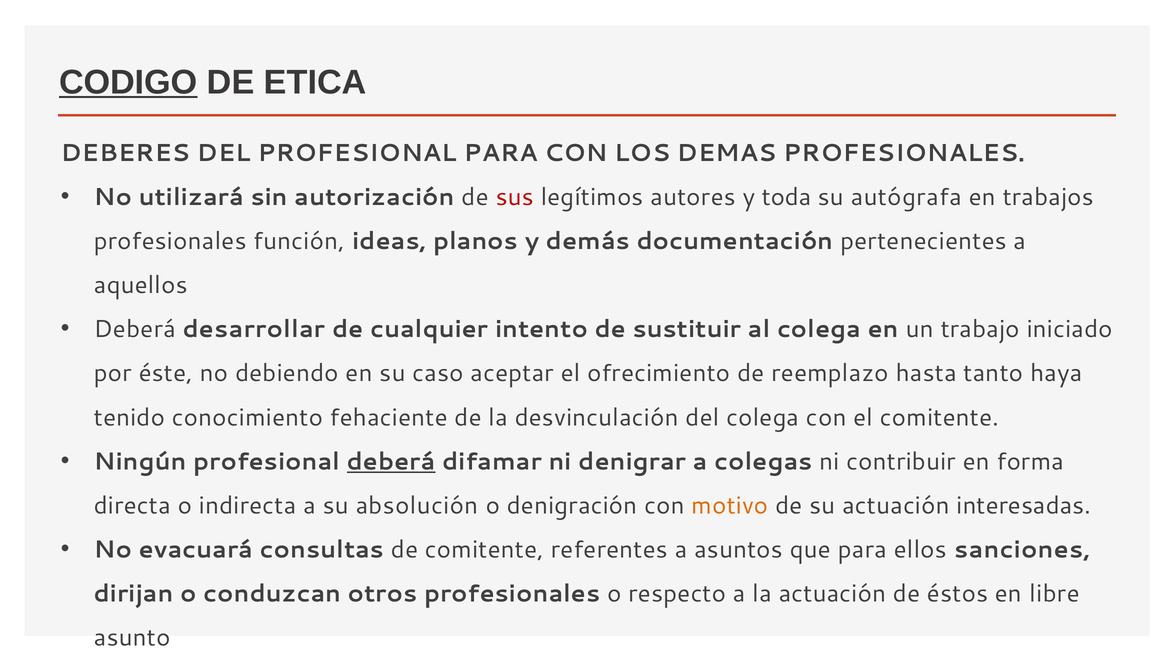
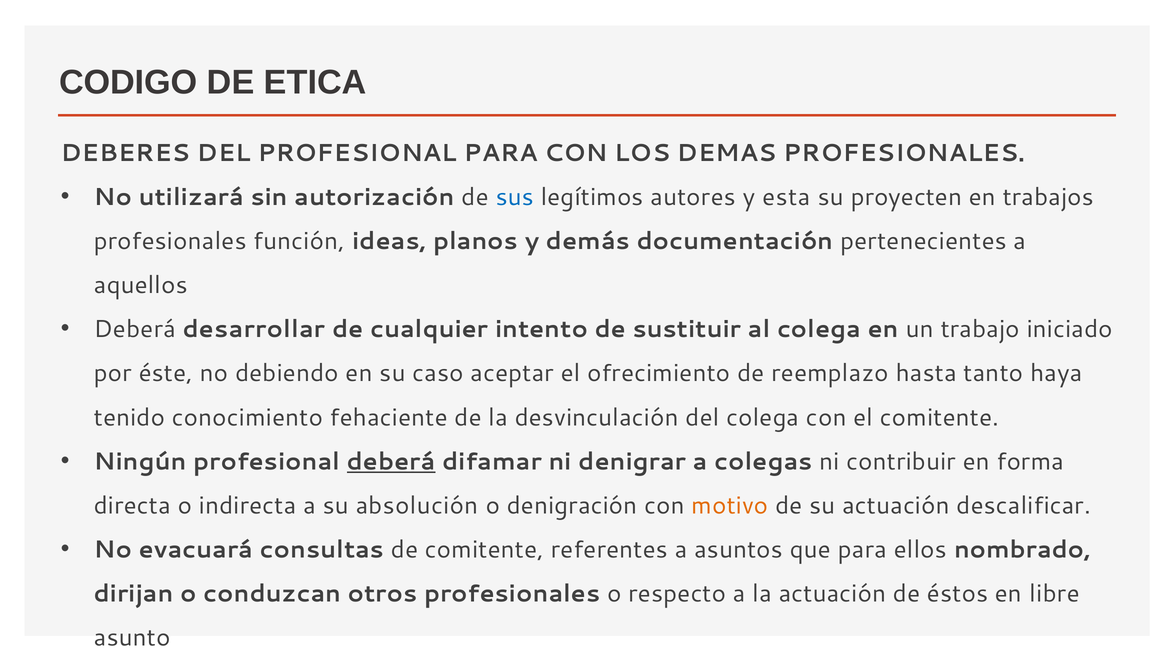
CODIGO underline: present -> none (128, 82)
sus colour: red -> blue (515, 197)
toda: toda -> esta (786, 197)
autógrafa: autógrafa -> proyecten (906, 197)
interesadas: interesadas -> descalificar (1024, 505)
sanciones: sanciones -> nombrado (1023, 549)
